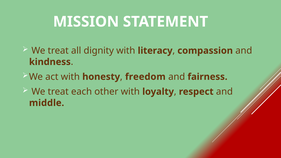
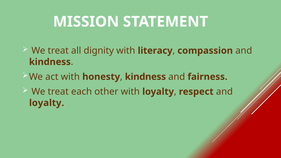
freedom: freedom -> kindness (145, 77)
middle: middle -> loyalty (47, 103)
